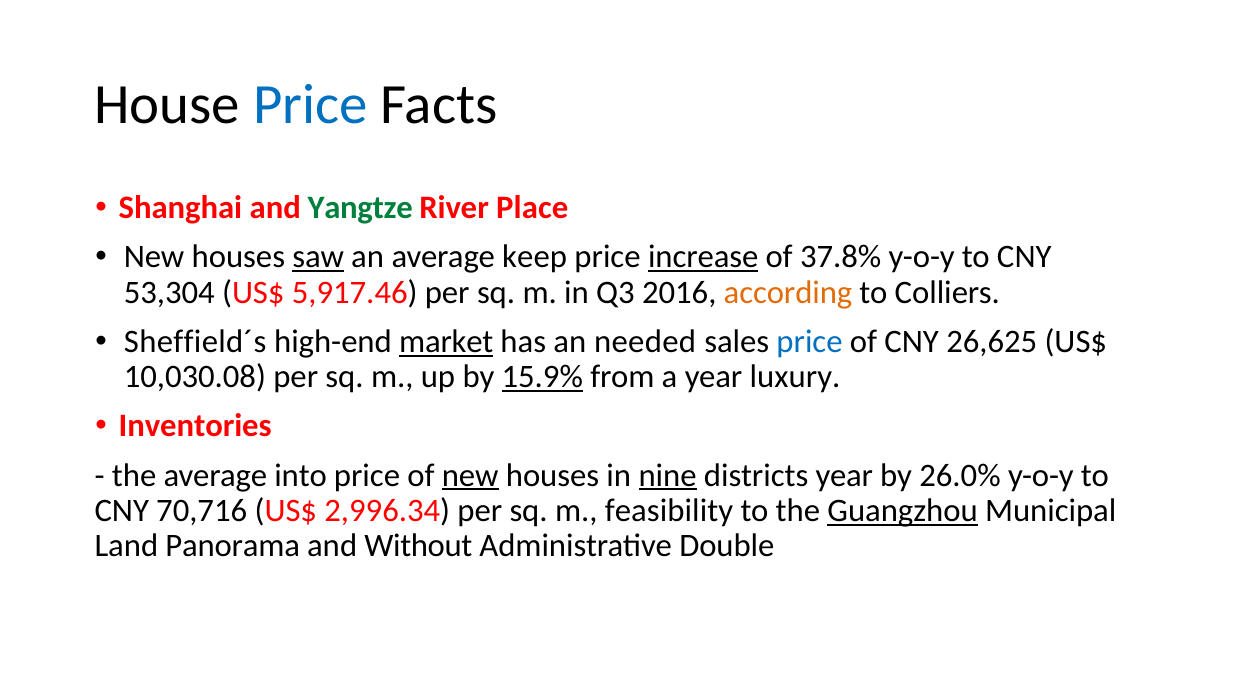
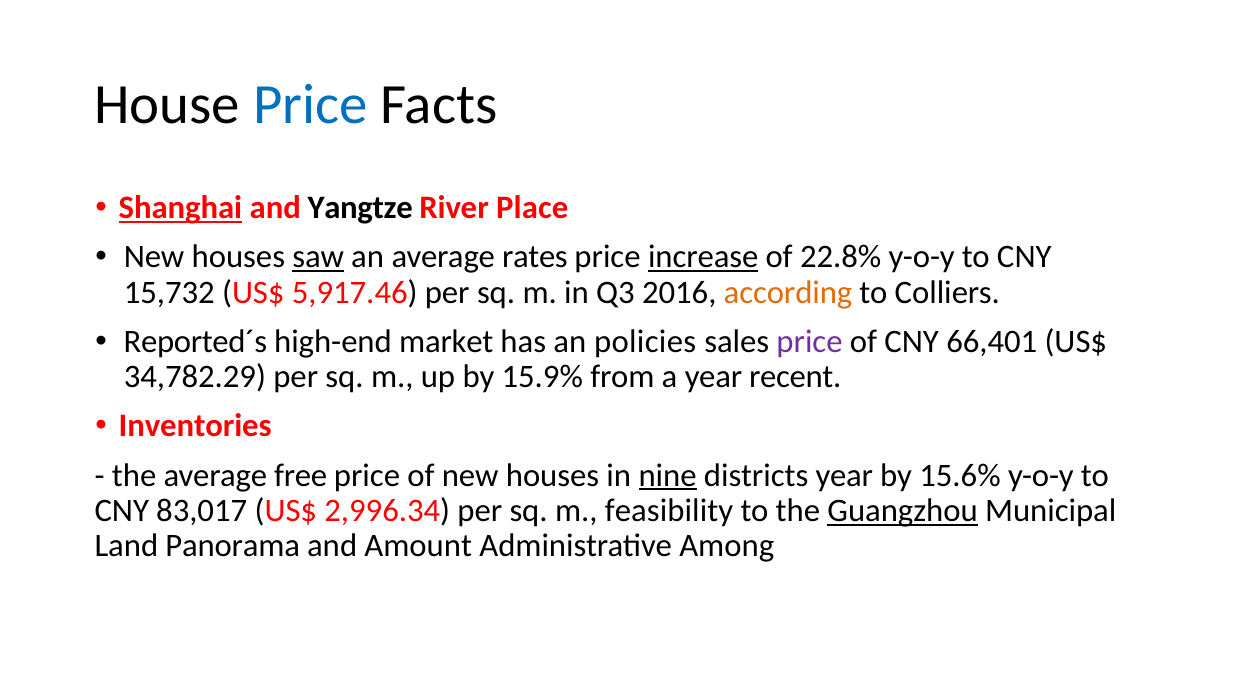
Shanghai underline: none -> present (180, 208)
Yangtze colour: green -> black (360, 208)
keep: keep -> rates (535, 257)
37.8%: 37.8% -> 22.8% (841, 257)
53,304: 53,304 -> 15,732 (169, 292)
Sheffield´s: Sheffield´s -> Reported´s (195, 342)
market underline: present -> none (446, 342)
needed: needed -> policies (645, 342)
price colour: blue -> purple (810, 342)
26,625: 26,625 -> 66,401 (992, 342)
10,030.08: 10,030.08 -> 34,782.29 (195, 377)
15.9% underline: present -> none (542, 377)
luxury: luxury -> recent (795, 377)
into: into -> free (301, 475)
new underline: present -> none (470, 475)
26.0%: 26.0% -> 15.6% (960, 475)
70,716: 70,716 -> 83,017 (202, 511)
Without: Without -> Amount (418, 546)
Double: Double -> Among (727, 546)
